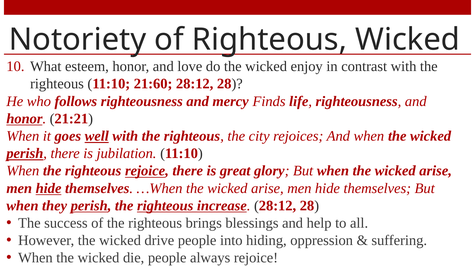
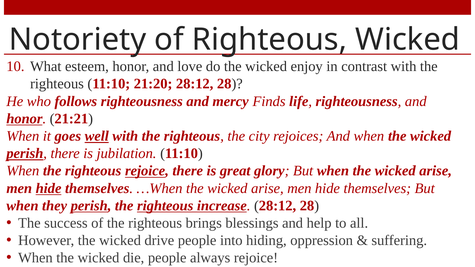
21:60: 21:60 -> 21:20 (153, 84)
